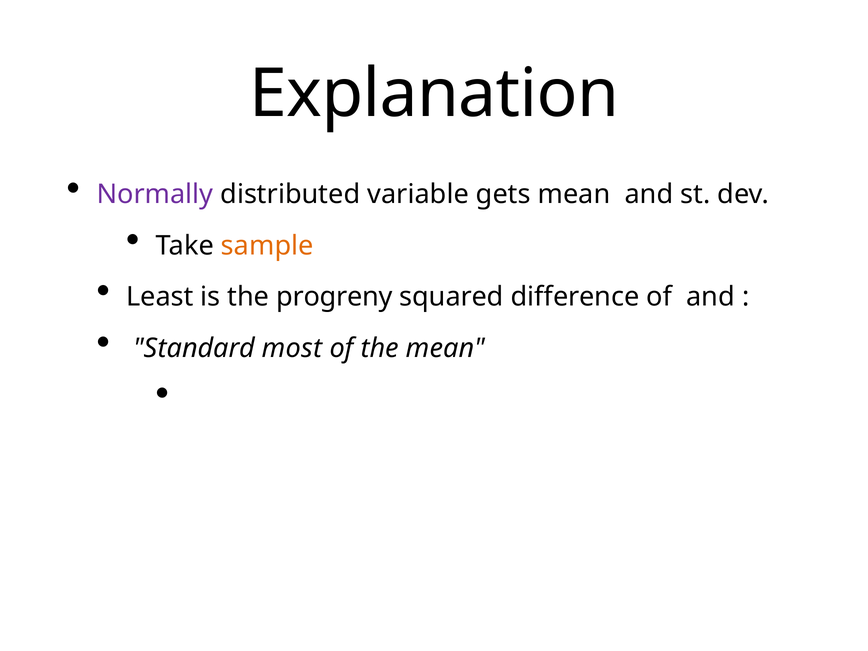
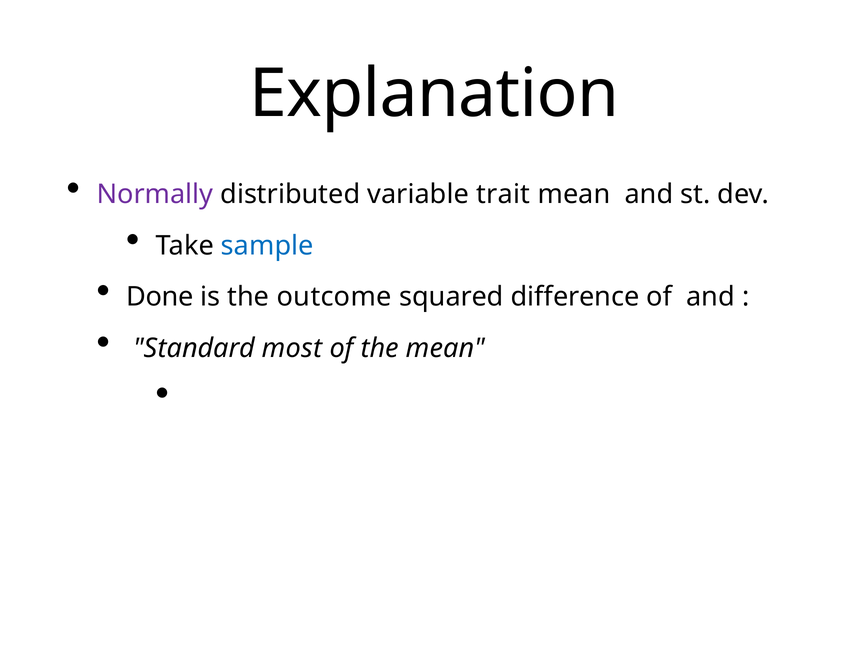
gets: gets -> trait (503, 194)
sample colour: orange -> blue (267, 246)
Least: Least -> Done (160, 297)
progreny: progreny -> outcome (334, 297)
